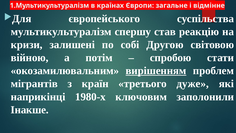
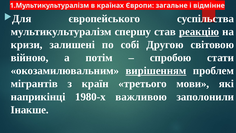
реакцію underline: none -> present (199, 32)
дуже: дуже -> мови (193, 84)
ключовим: ключовим -> важливою (141, 97)
